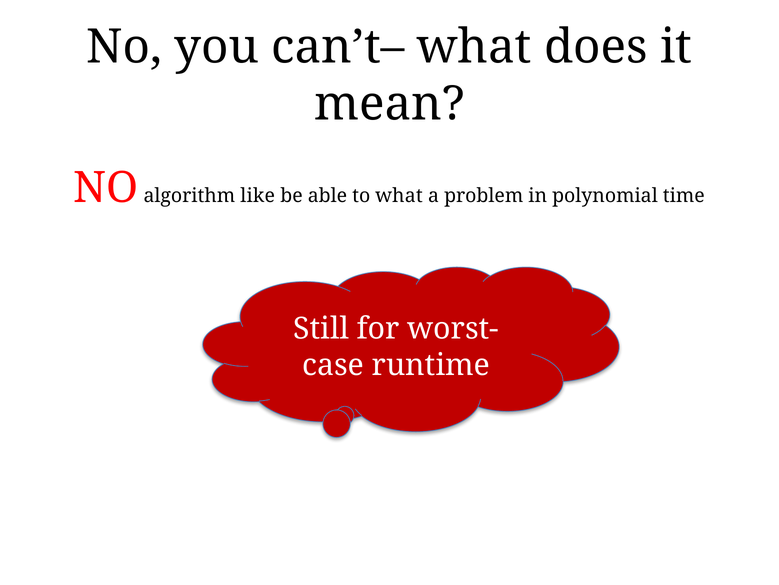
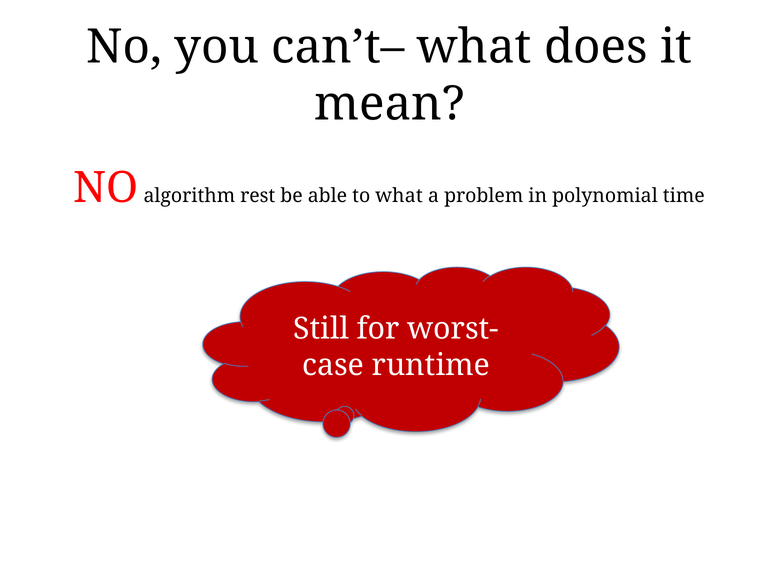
like: like -> rest (258, 195)
